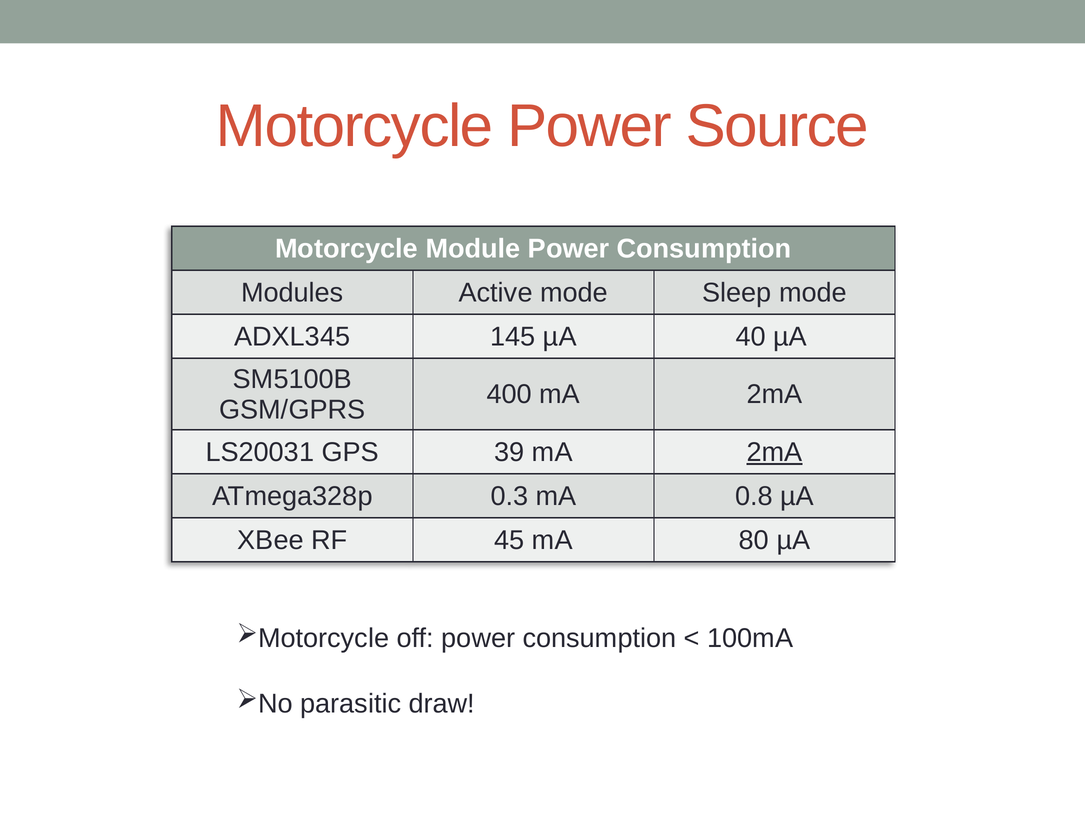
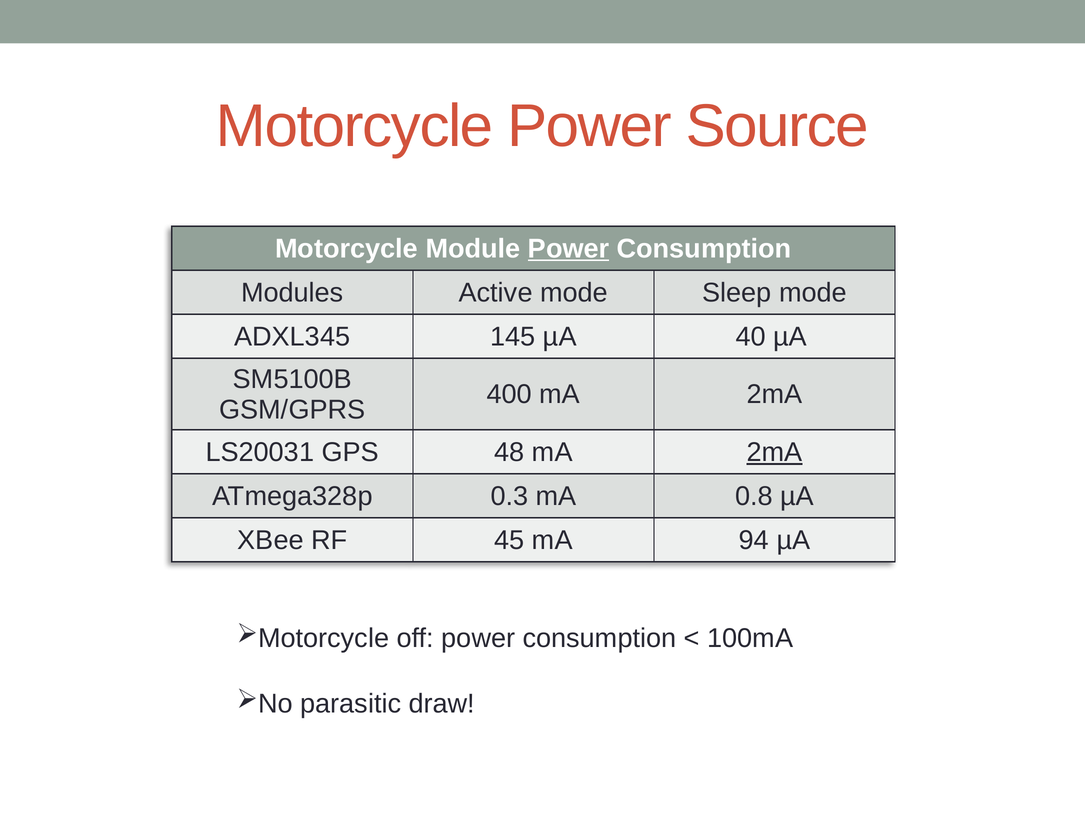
Power underline: none -> present (569, 249)
39: 39 -> 48 (509, 452)
80: 80 -> 94 (754, 540)
